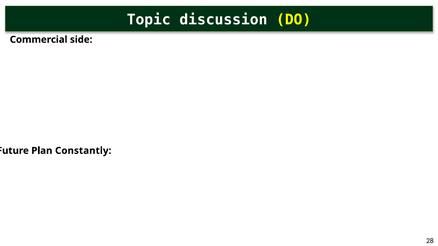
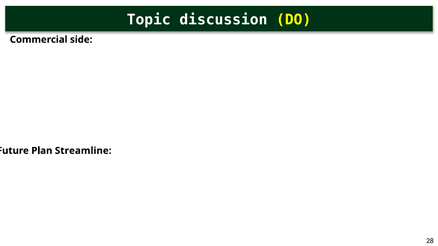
Constantly: Constantly -> Streamline (83, 151)
